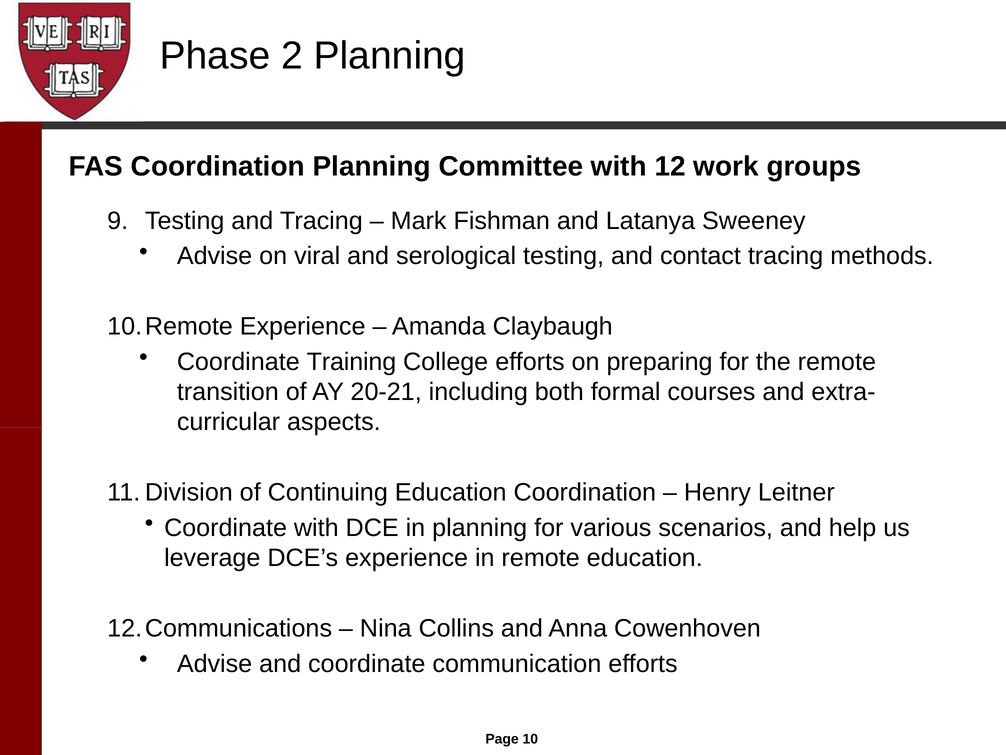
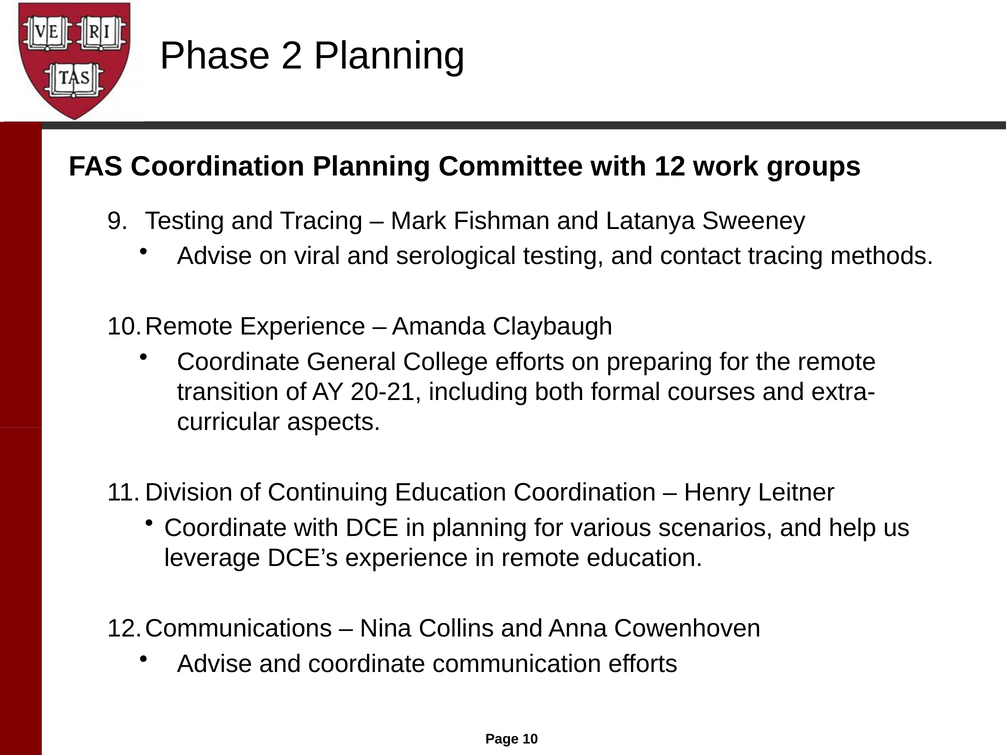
Training: Training -> General (351, 361)
